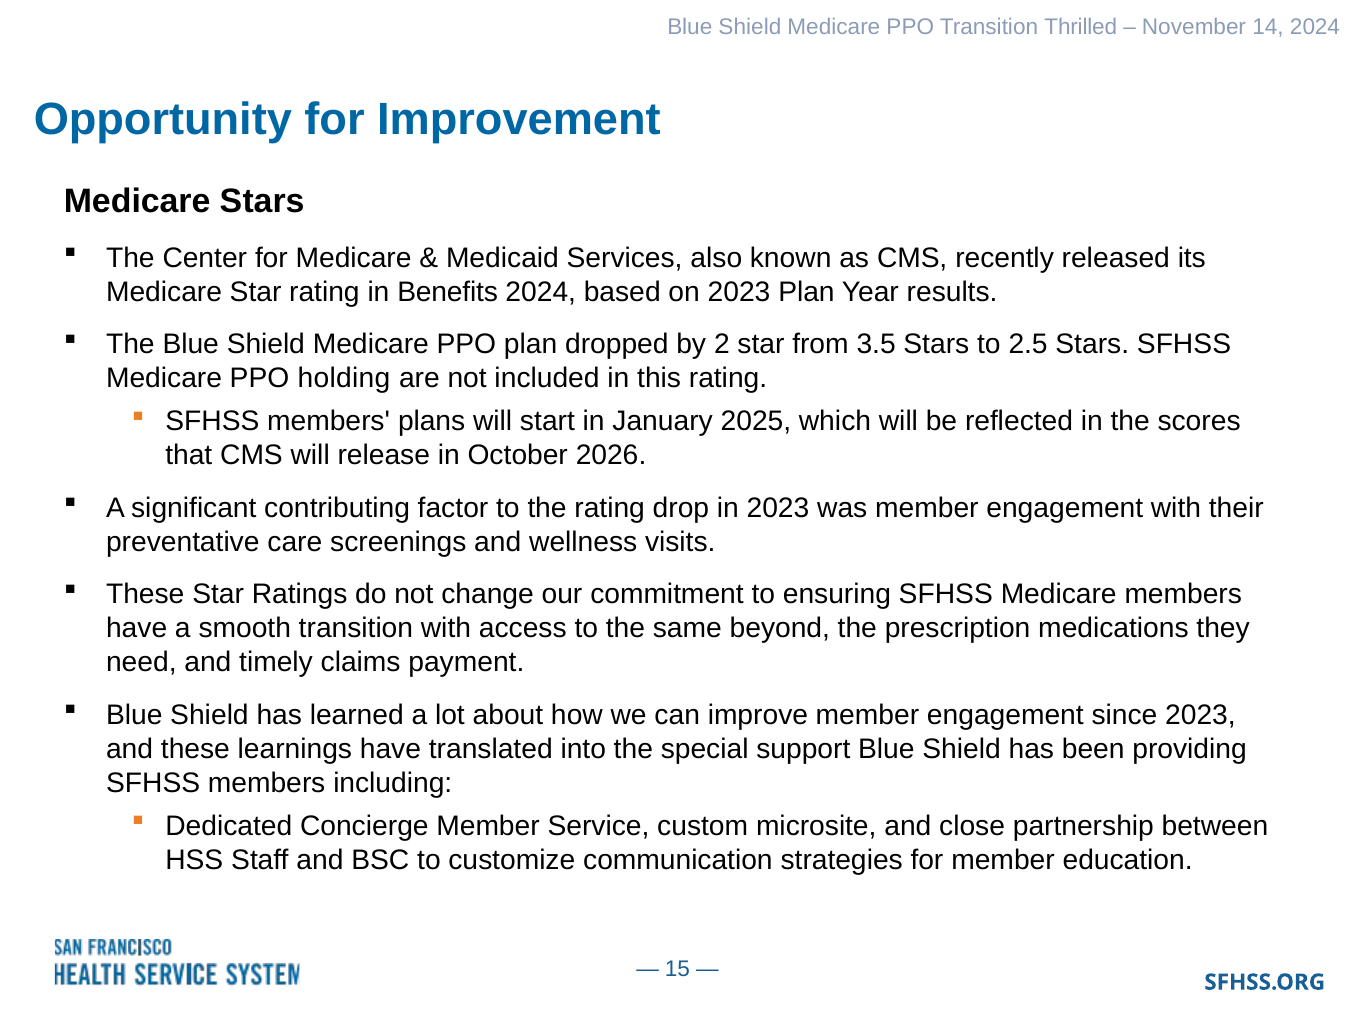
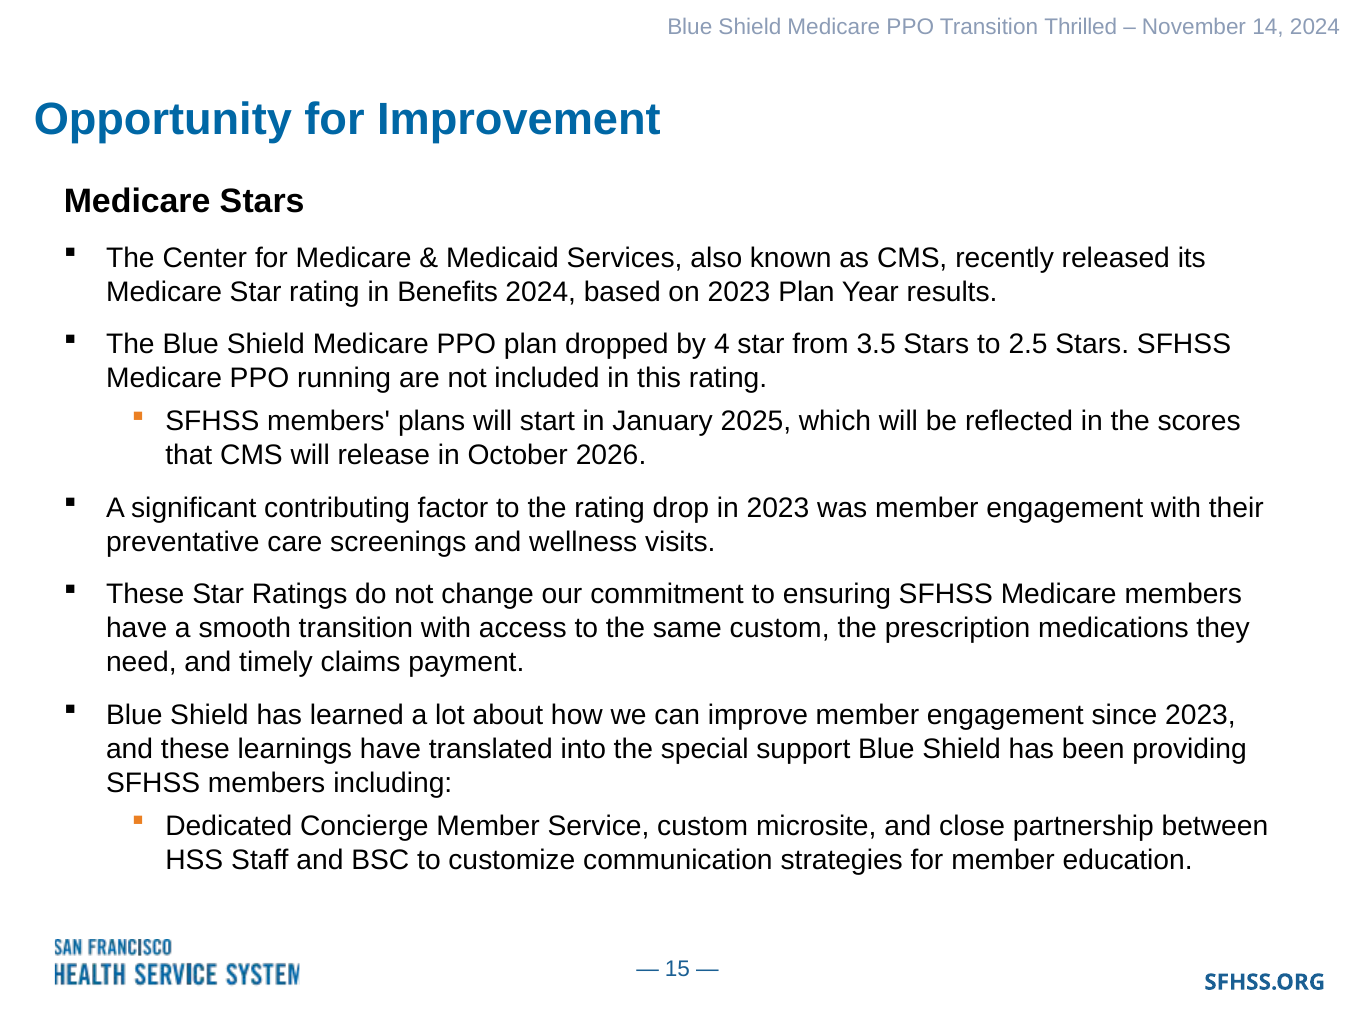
2: 2 -> 4 (722, 344)
holding: holding -> running (344, 378)
same beyond: beyond -> custom (780, 629)
